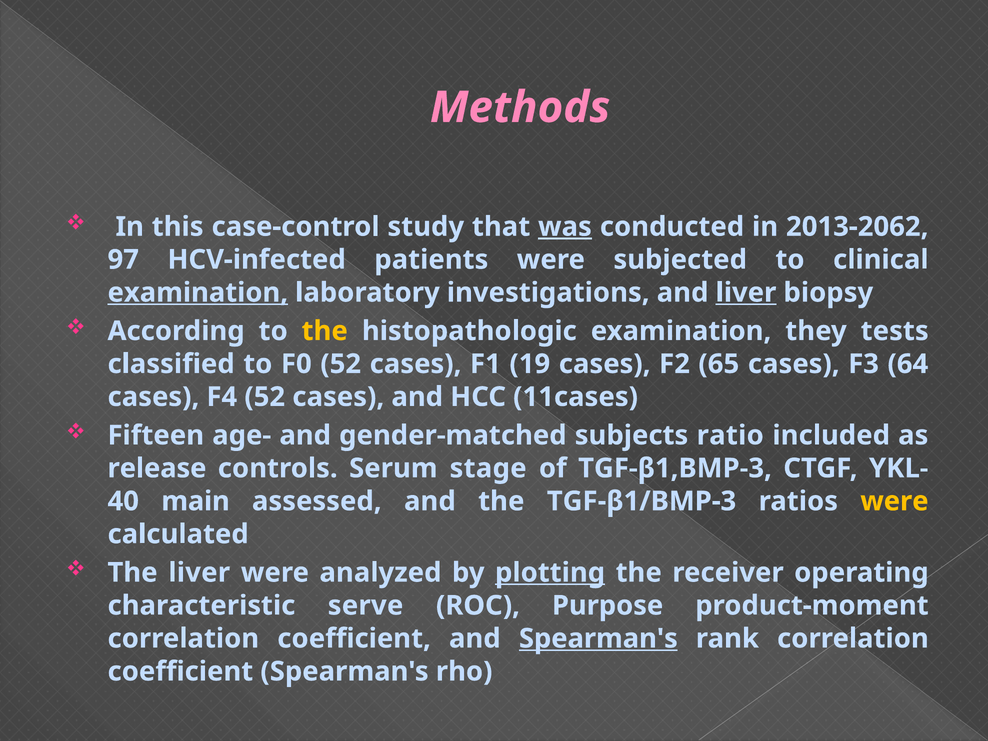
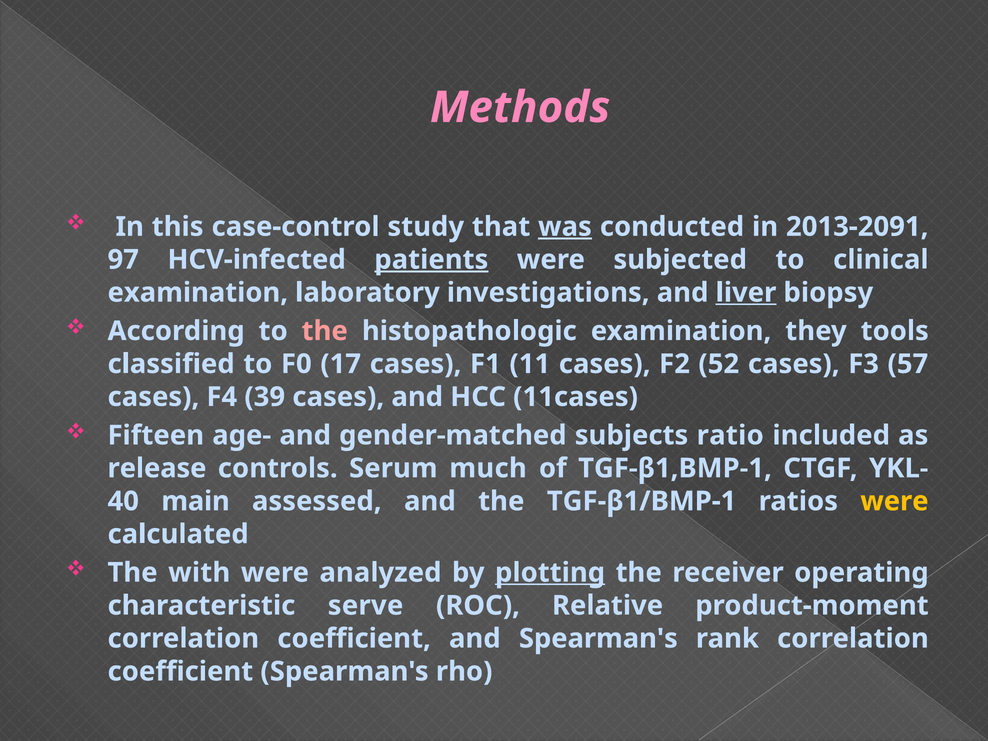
2013-2062: 2013-2062 -> 2013-2091 (857, 227)
patients underline: none -> present (431, 260)
examination underline: present -> none (198, 293)
the colour: yellow -> pink (325, 331)
tests: tests -> tools (895, 331)
F0 52: 52 -> 17 (341, 364)
19: 19 -> 11 (530, 364)
65: 65 -> 52 (719, 364)
64: 64 -> 57 (908, 364)
F4 52: 52 -> 39 (265, 397)
stage: stage -> much (488, 468)
TGF-β1,BMP-3: TGF-β1,BMP-3 -> TGF-β1,BMP-1 (675, 468)
TGF-β1/BMP-3: TGF-β1/BMP-3 -> TGF-β1/BMP-1 (642, 501)
The liver: liver -> with (199, 573)
Purpose: Purpose -> Relative (608, 606)
Spearman's underline: present -> none (598, 639)
